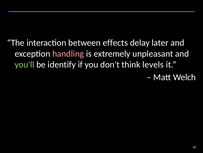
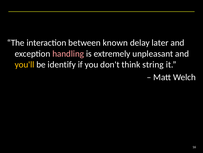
effects: effects -> known (115, 43)
you'll colour: light green -> yellow (25, 64)
levels: levels -> string (153, 64)
